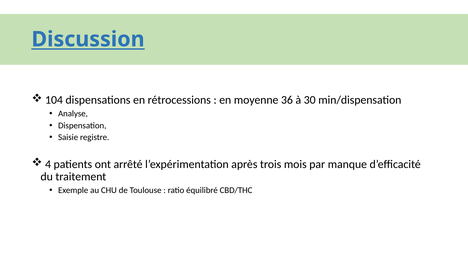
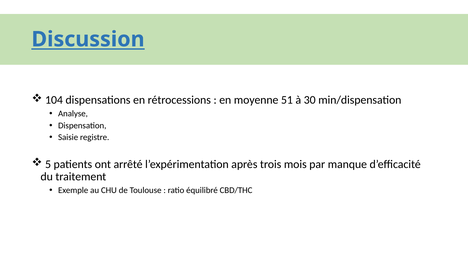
36: 36 -> 51 (287, 100)
4: 4 -> 5 (48, 164)
